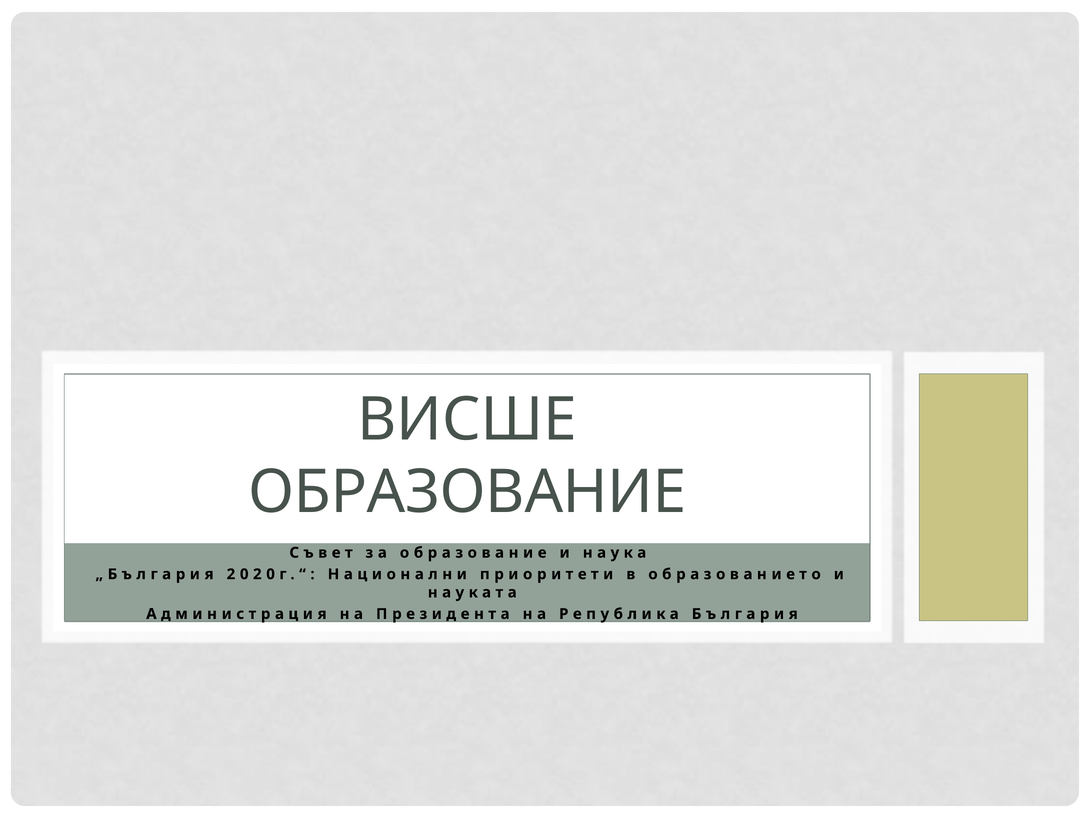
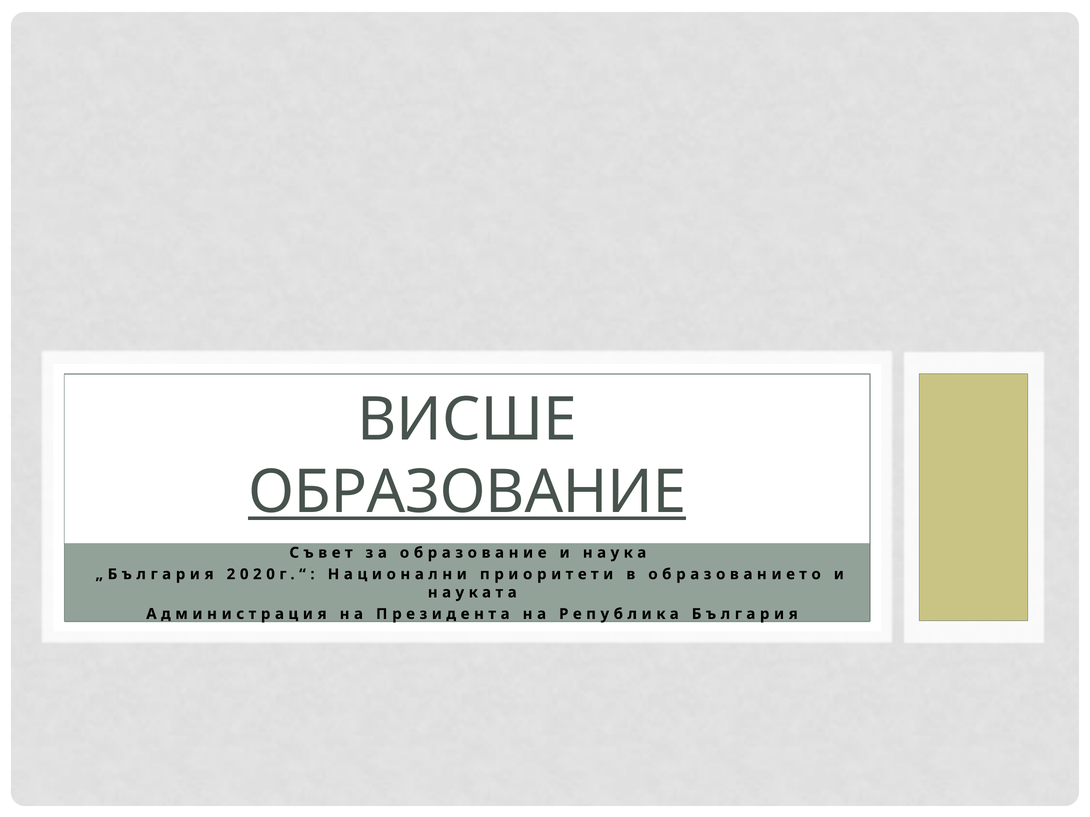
ОБРАЗОВАНИЕ underline: none -> present (467, 492)
